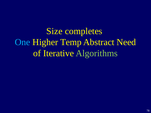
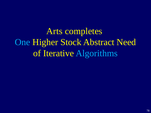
Size: Size -> Arts (54, 31)
Temp: Temp -> Stock (71, 42)
Algorithms colour: light green -> light blue (97, 53)
